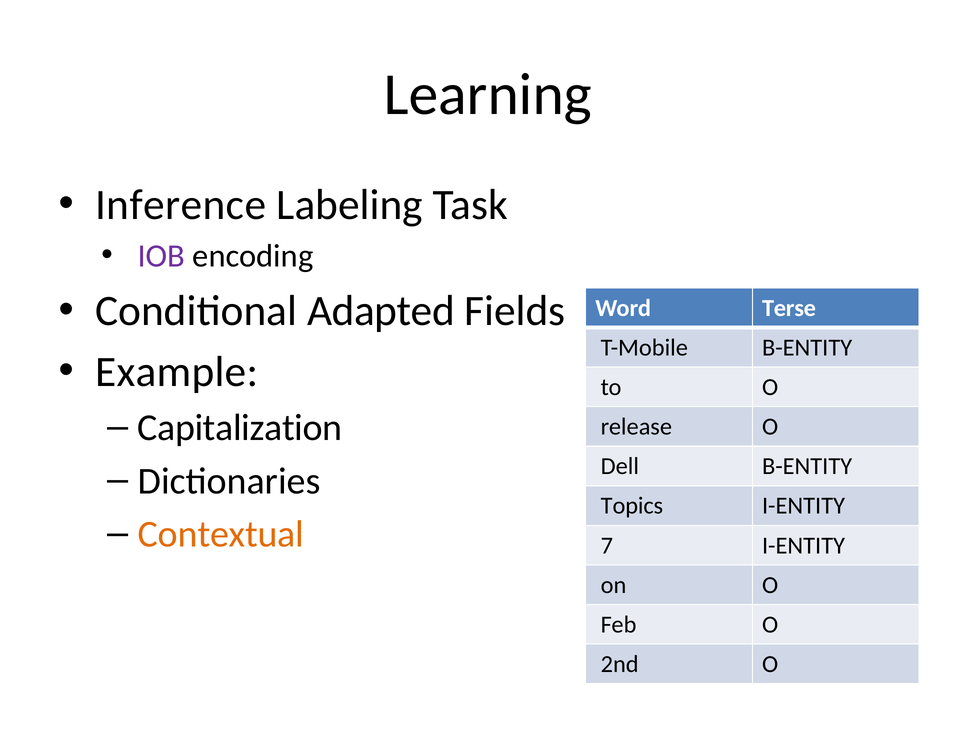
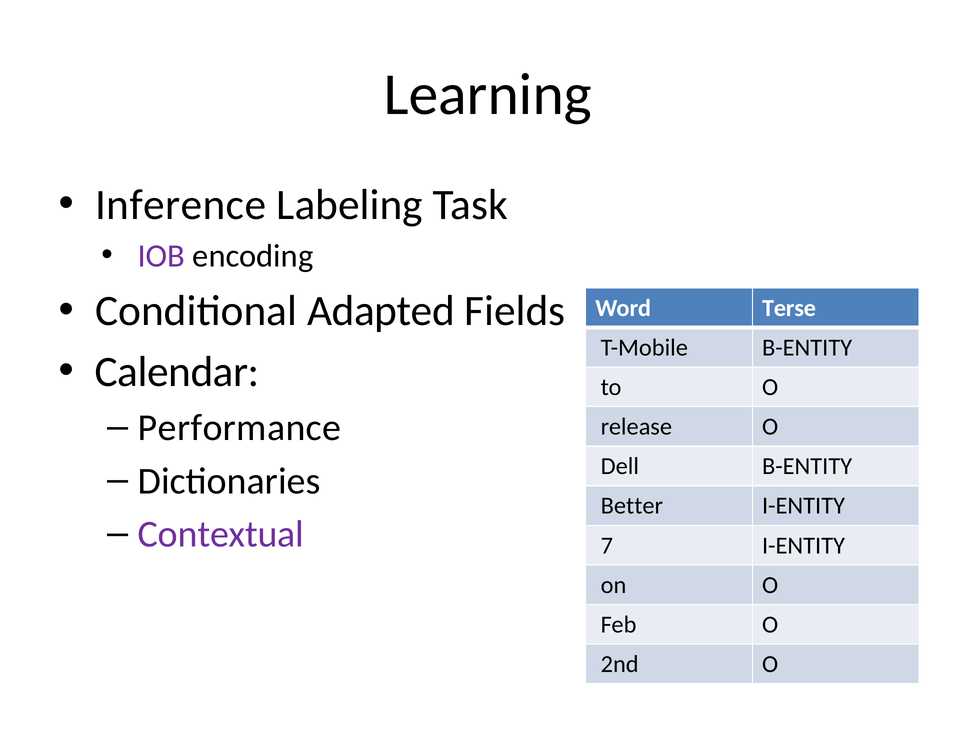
Example: Example -> Calendar (177, 372)
Capitalization: Capitalization -> Performance (239, 428)
Topics: Topics -> Better (632, 506)
Contextual colour: orange -> purple (221, 534)
